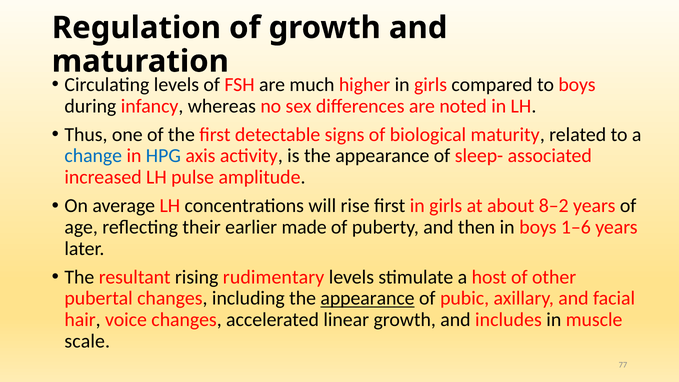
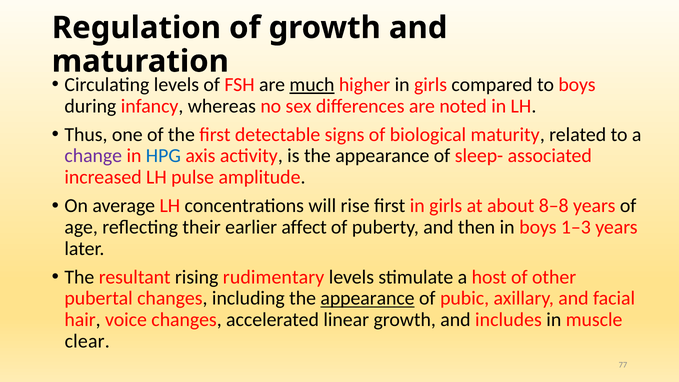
much underline: none -> present (312, 85)
change colour: blue -> purple (93, 156)
8–2: 8–2 -> 8–8 (554, 206)
made: made -> affect (304, 227)
1–6: 1–6 -> 1–3 (576, 227)
scale: scale -> clear (87, 341)
